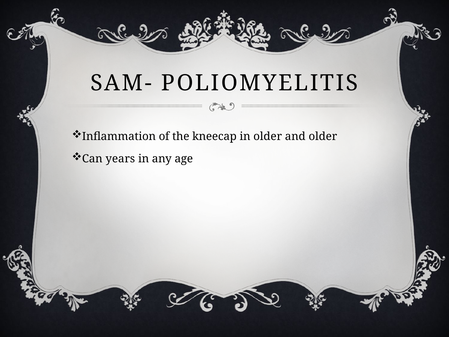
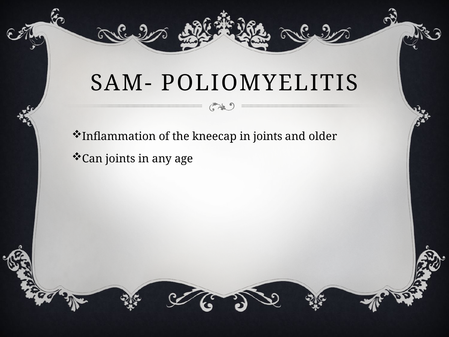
in older: older -> joints (268, 136)
Can years: years -> joints (120, 159)
